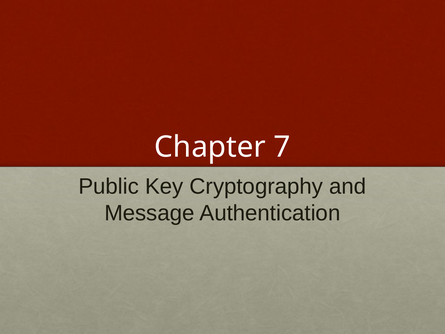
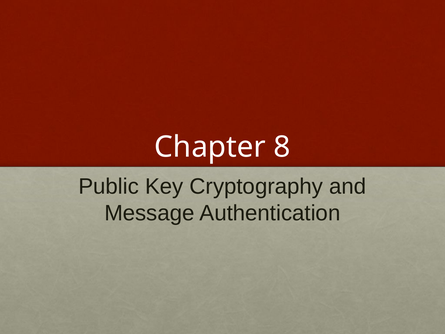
7: 7 -> 8 (282, 147)
